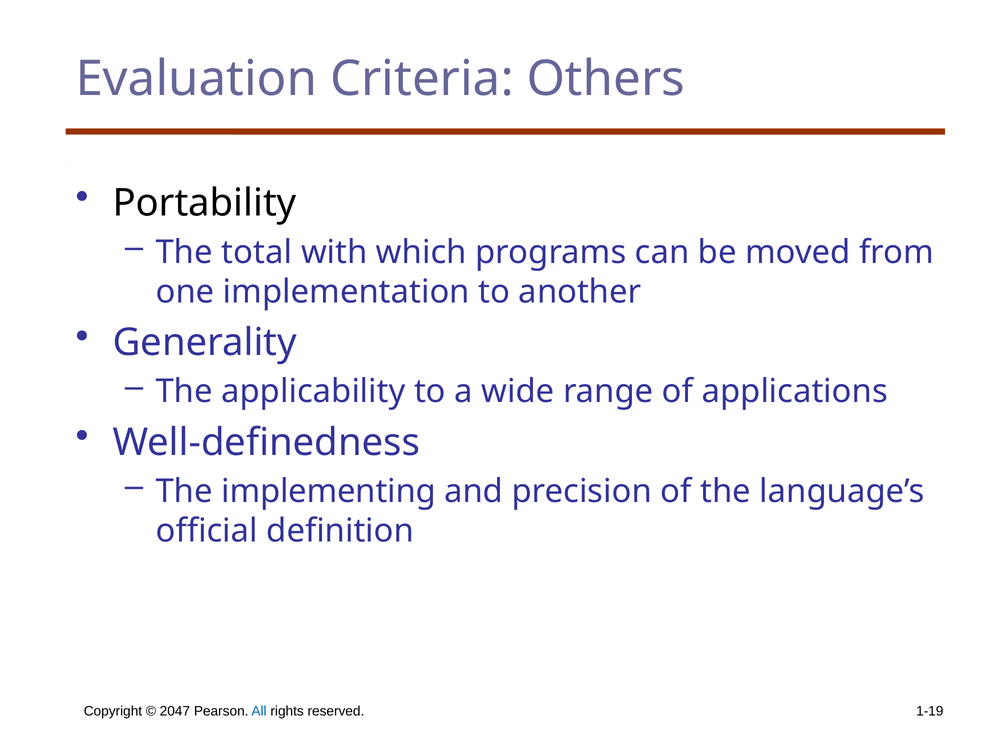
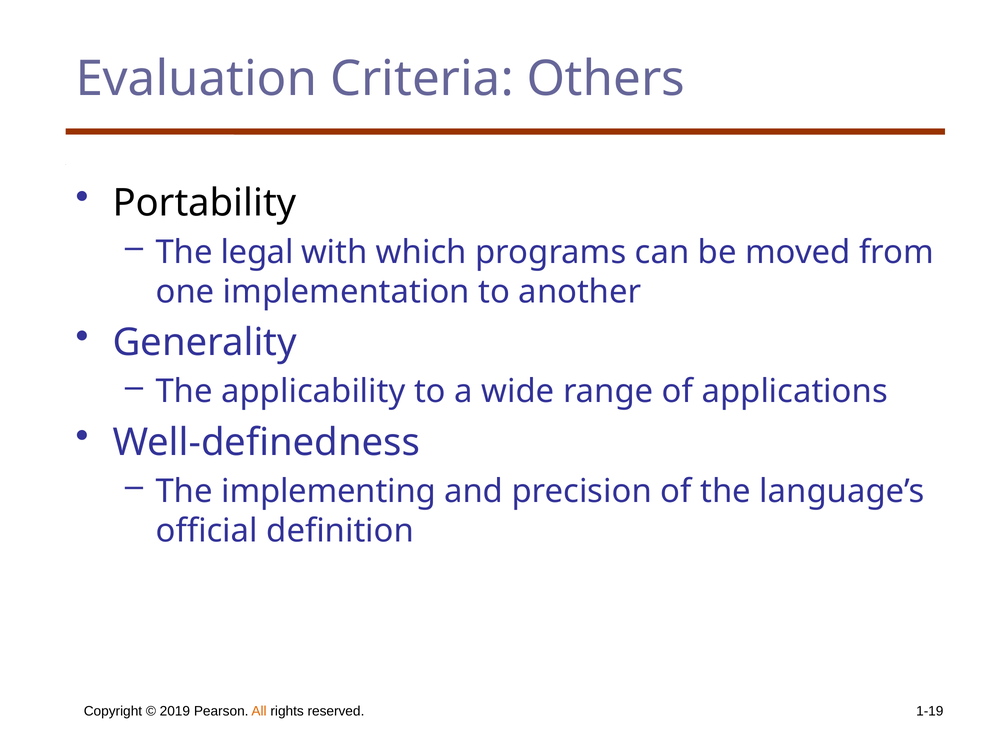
total: total -> legal (257, 252)
2047: 2047 -> 2019 (175, 711)
All colour: blue -> orange (259, 711)
